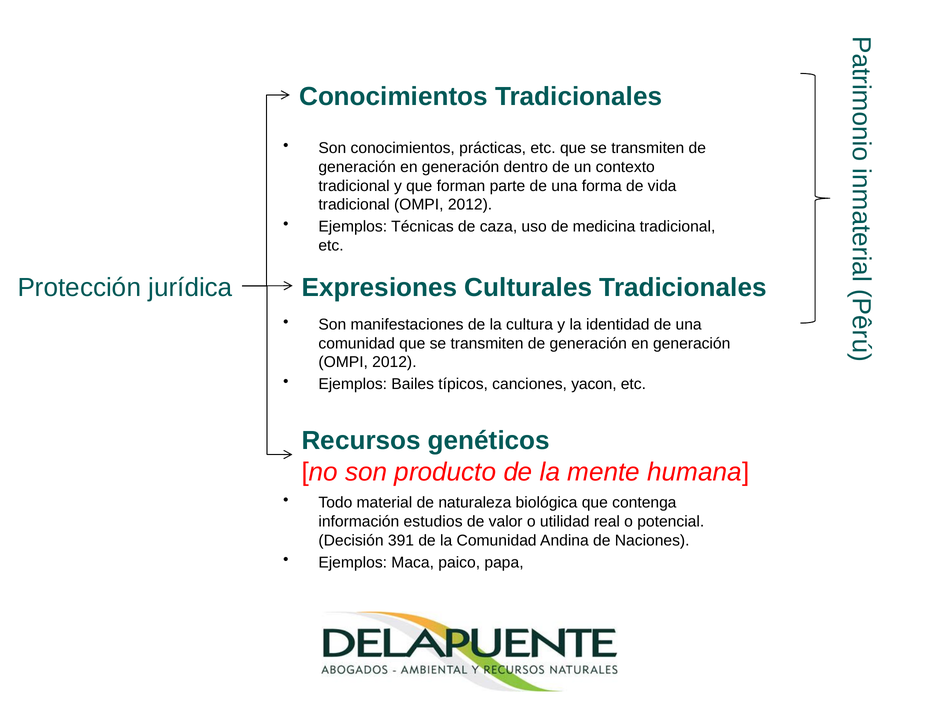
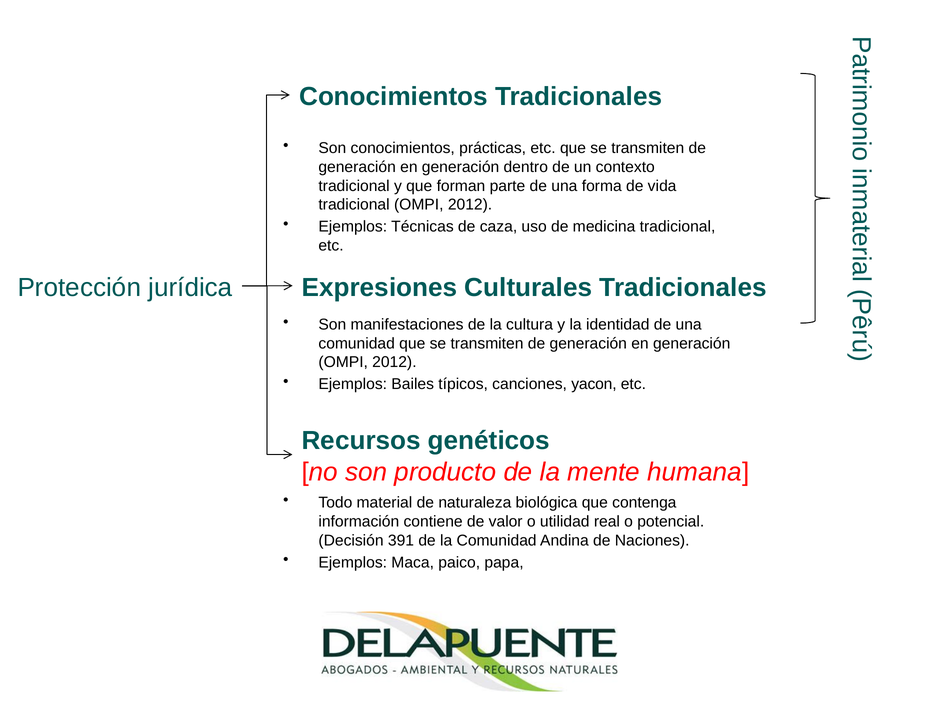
estudios: estudios -> contiene (433, 522)
